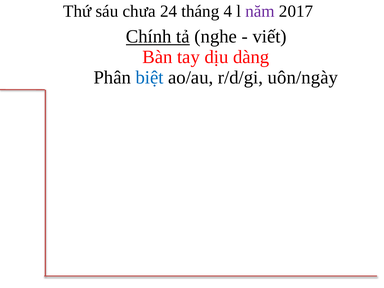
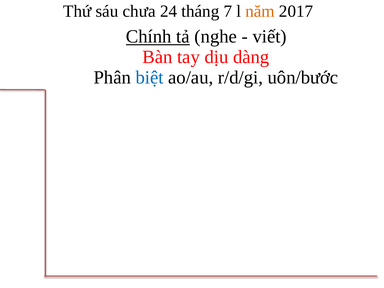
4: 4 -> 7 (228, 11)
năm colour: purple -> orange (260, 11)
uôn/ngày: uôn/ngày -> uôn/bước (303, 77)
